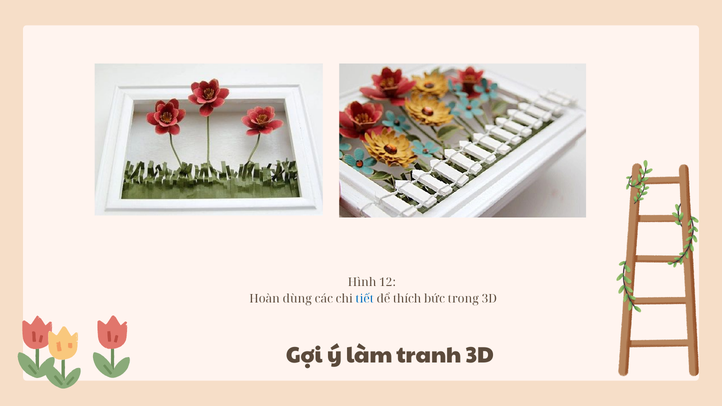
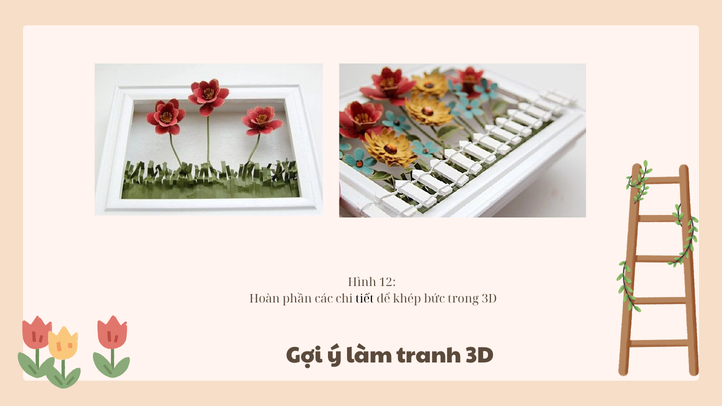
dùng: dùng -> phần (297, 299)
tiết colour: blue -> black (365, 299)
thích: thích -> khép (407, 299)
